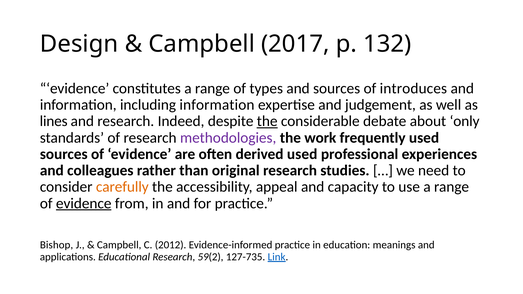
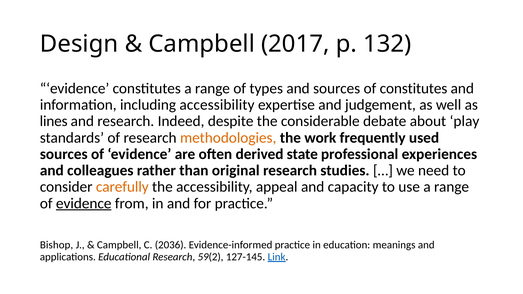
of introduces: introduces -> constitutes (414, 88)
including information: information -> accessibility (217, 105)
the underline: present -> none (267, 121)
only: only -> play (464, 121)
methodologies colour: purple -> orange (228, 138)
derived used: used -> state (302, 154)
2012: 2012 -> 2036 (171, 245)
127-735: 127-735 -> 127-145 (246, 257)
